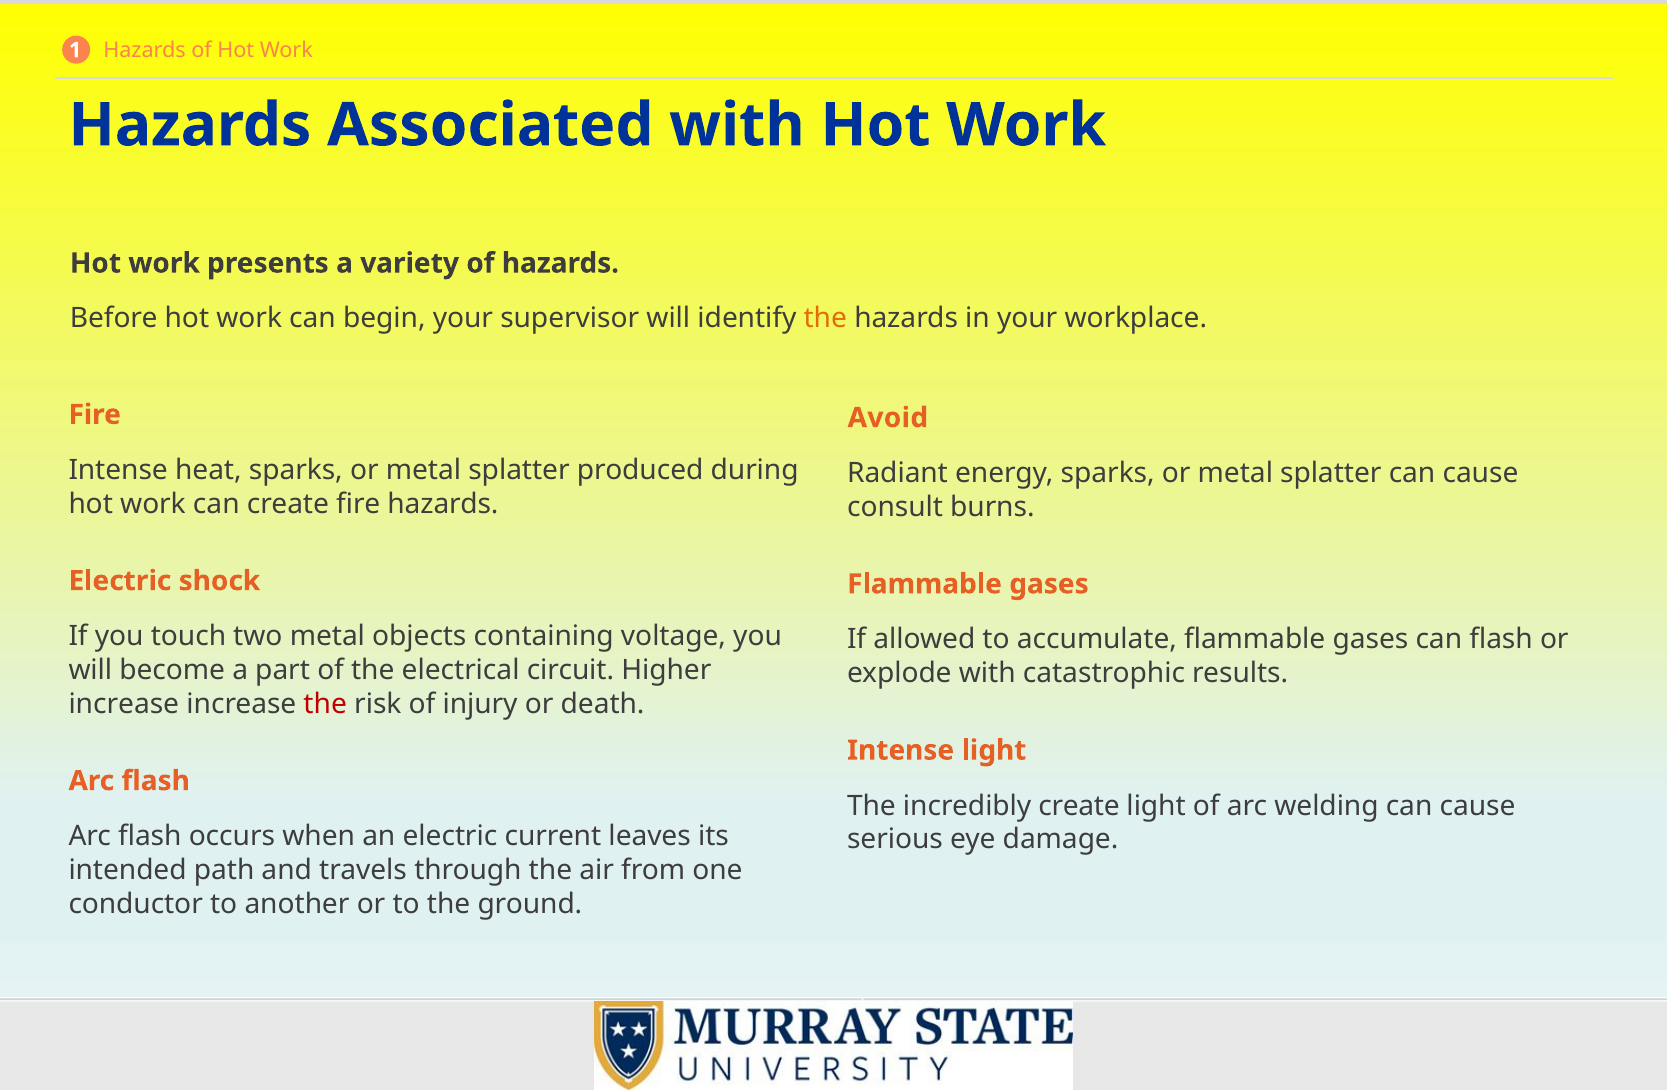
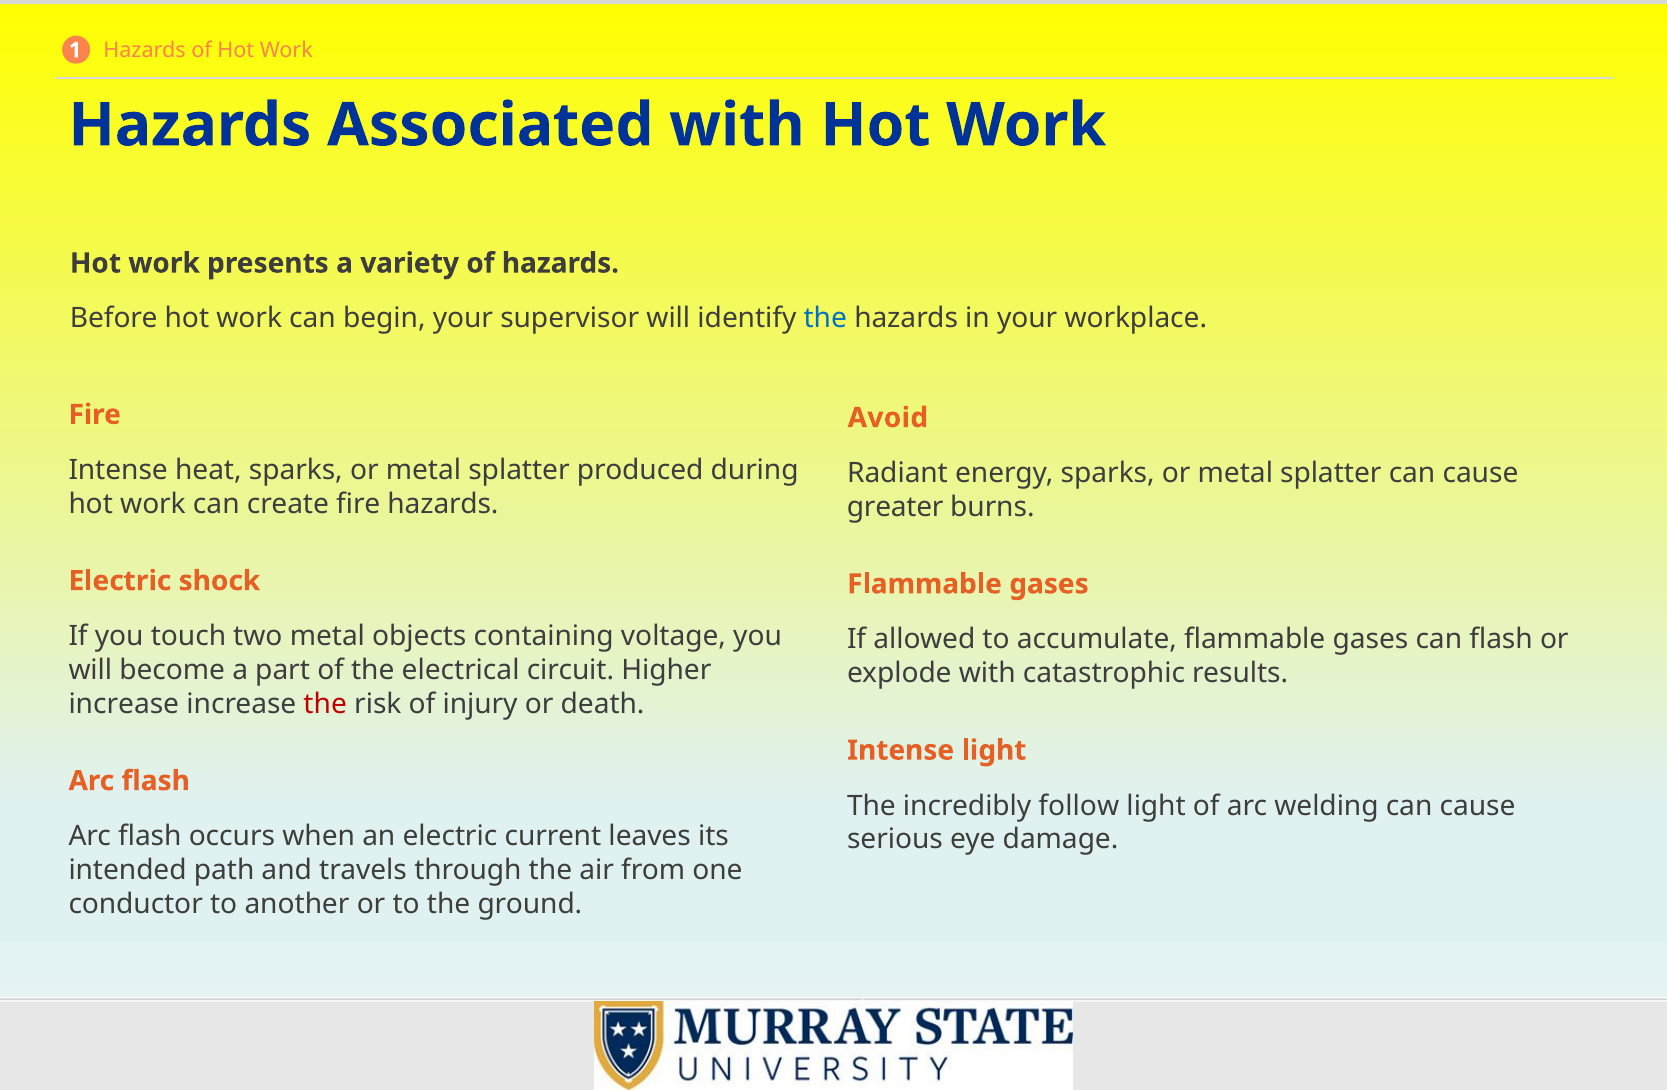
the colour: orange -> blue (825, 319)
consult: consult -> greater (895, 507)
incredibly create: create -> follow (1079, 806)
